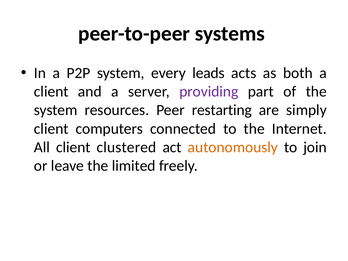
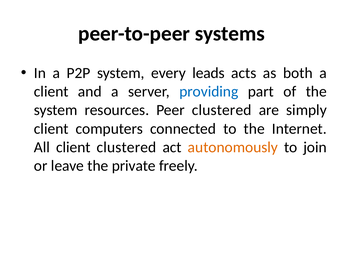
providing colour: purple -> blue (209, 92)
Peer restarting: restarting -> clustered (222, 110)
limited: limited -> private (134, 166)
